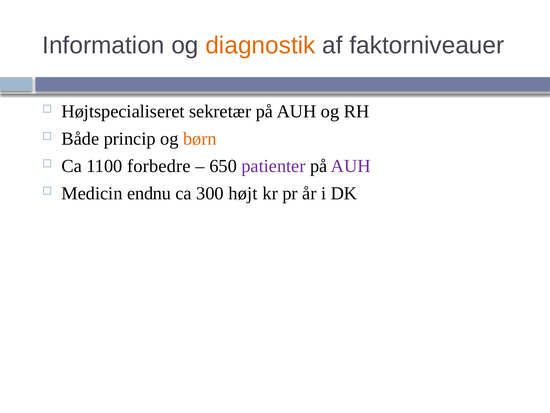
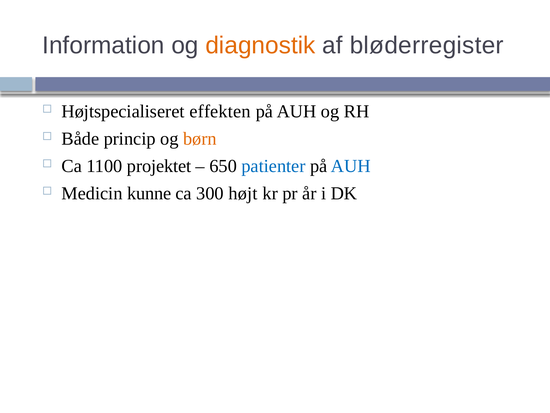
faktorniveauer: faktorniveauer -> bløderregister (427, 45)
sekretær: sekretær -> effekten (220, 111)
forbedre: forbedre -> projektet (159, 166)
patienter colour: purple -> blue (273, 166)
AUH colour: purple -> blue (351, 166)
endnu: endnu -> kunne (149, 193)
